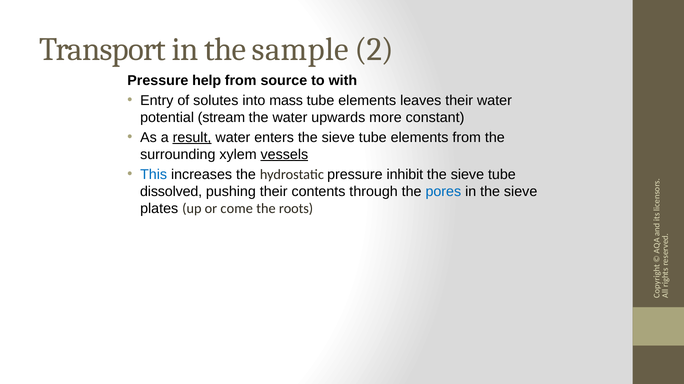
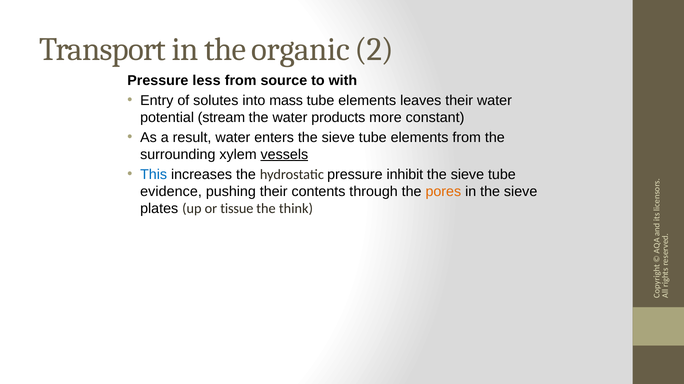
sample: sample -> organic (301, 50)
help: help -> less (207, 81)
upwards: upwards -> products (338, 118)
result underline: present -> none (192, 138)
dissolved: dissolved -> evidence (171, 192)
pores colour: blue -> orange (443, 192)
come: come -> tissue (237, 209)
roots: roots -> think (296, 209)
